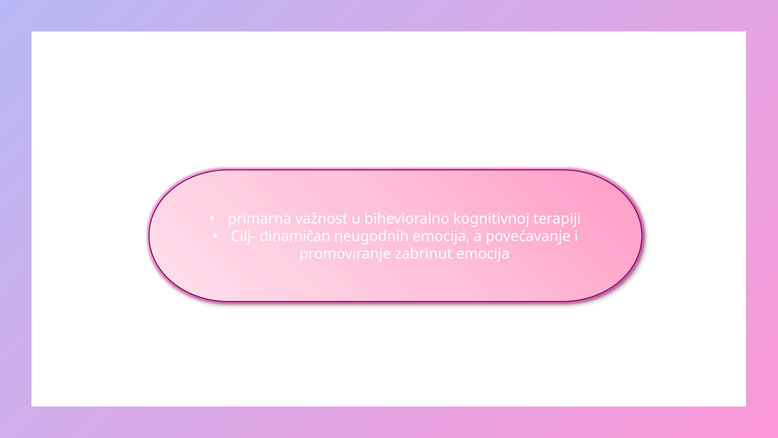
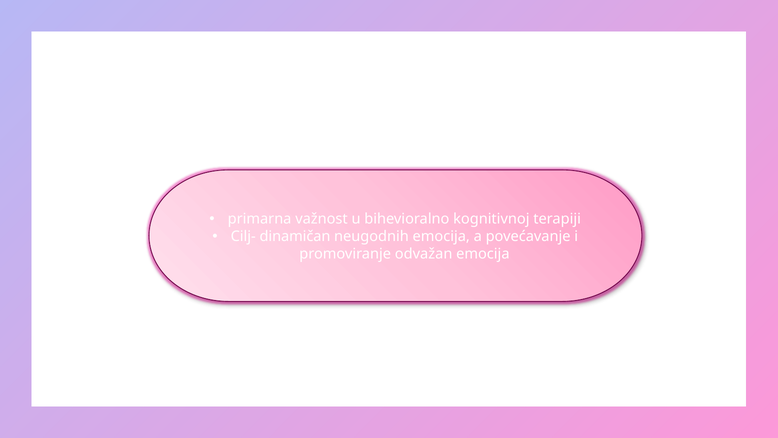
zabrinut: zabrinut -> odvažan (424, 254)
